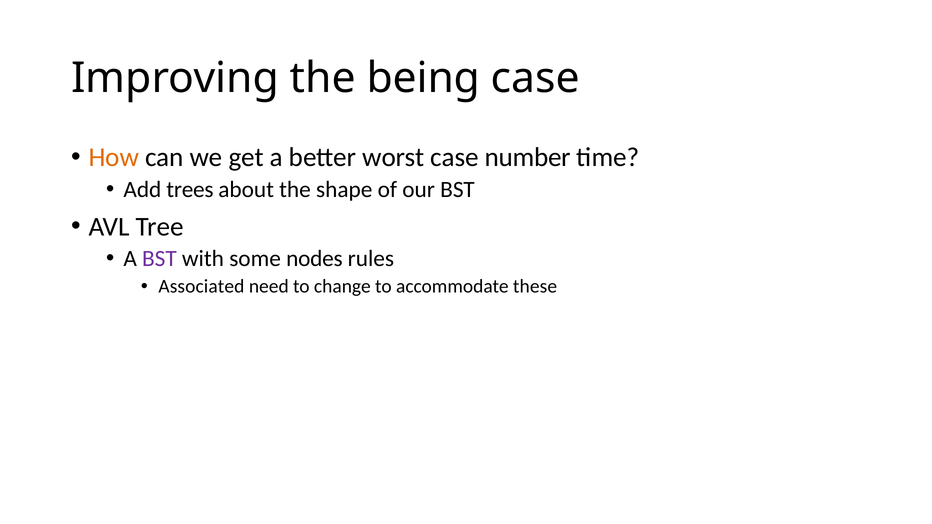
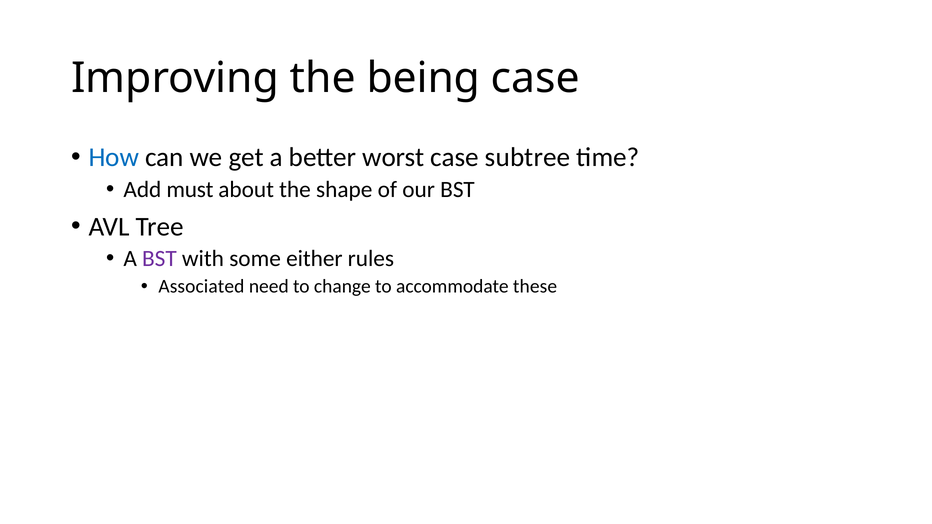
How colour: orange -> blue (114, 158)
number: number -> subtree (528, 158)
trees: trees -> must (190, 190)
nodes: nodes -> either (314, 259)
